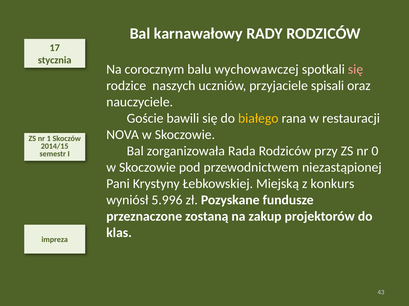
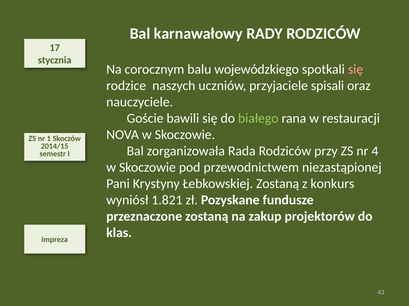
wychowawczej: wychowawczej -> wojewódzkiego (257, 70)
białego colour: yellow -> light green (258, 119)
0: 0 -> 4 (375, 151)
Łebkowskiej Miejską: Miejską -> Zostaną (278, 184)
5.996: 5.996 -> 1.821 (167, 200)
